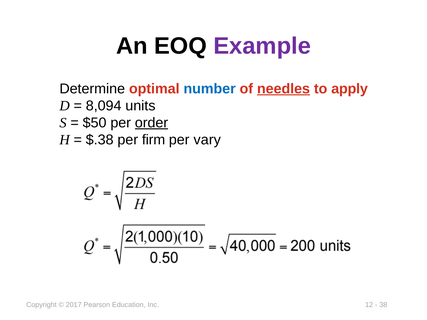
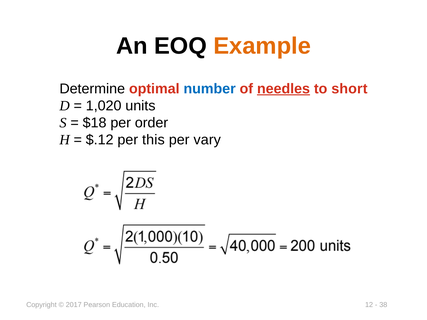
Example colour: purple -> orange (262, 46)
apply: apply -> short (349, 89)
8,094: 8,094 -> 1,020 (104, 106)
$50: $50 -> $18 (95, 123)
order underline: present -> none (152, 123)
$.38: $.38 -> $.12 (100, 140)
firm: firm -> this (153, 140)
